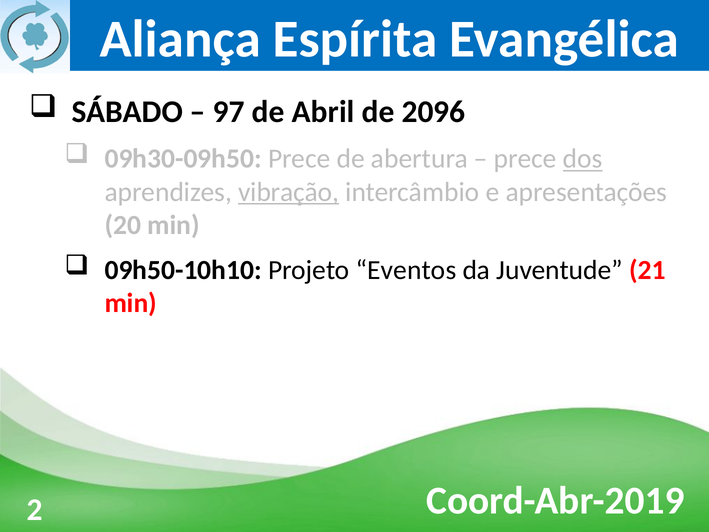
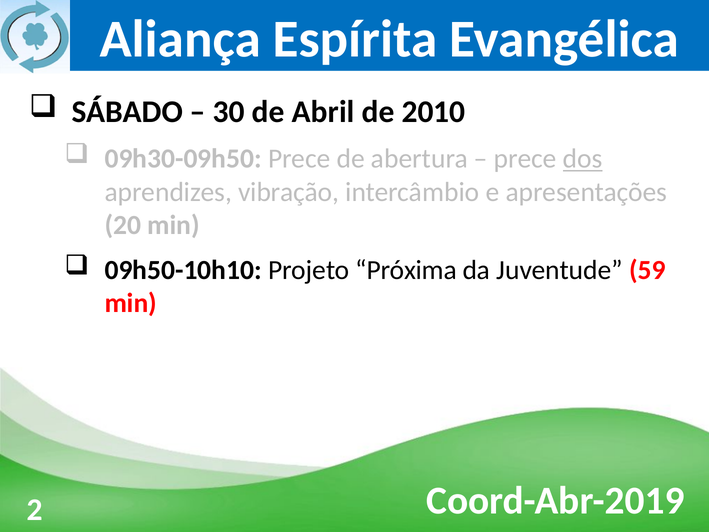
97: 97 -> 30 (229, 112)
2096: 2096 -> 2010 (433, 112)
vibração underline: present -> none (289, 192)
Eventos: Eventos -> Próxima (406, 270)
21: 21 -> 59 (648, 270)
